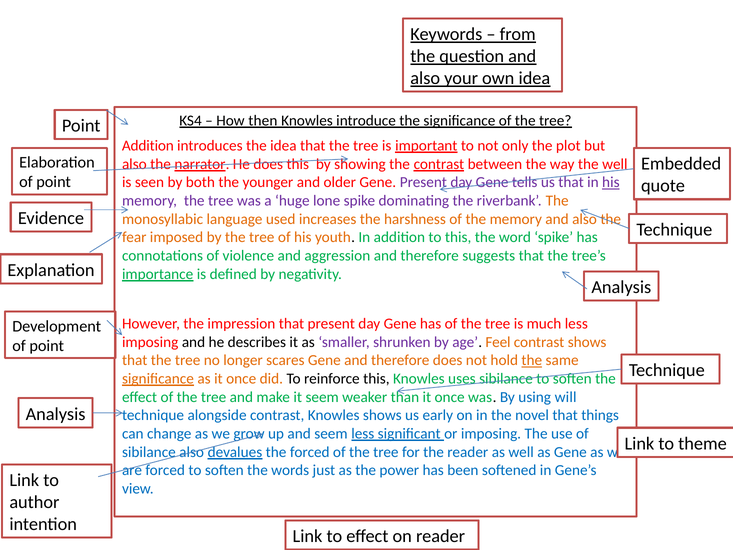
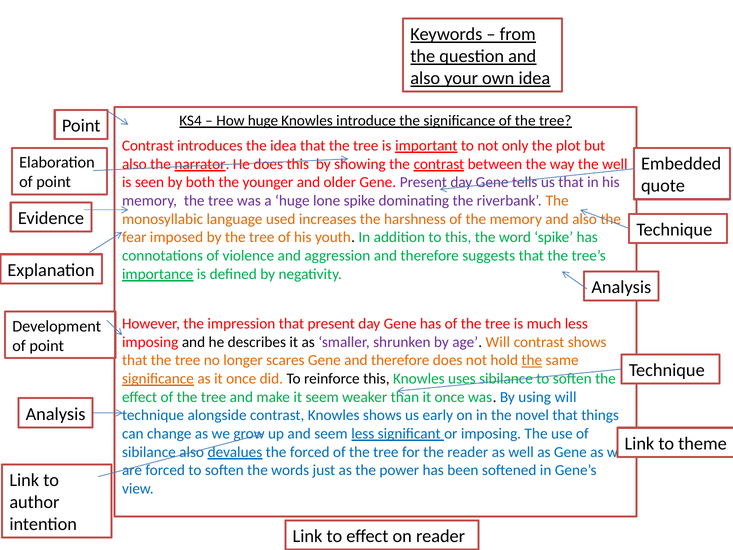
How then: then -> huge (263, 121)
Addition: Addition -> Contrast (148, 146)
his underline: present -> none (611, 182)
age Feel: Feel -> Will (498, 342)
